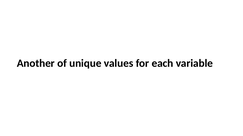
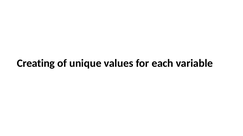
Another: Another -> Creating (36, 64)
